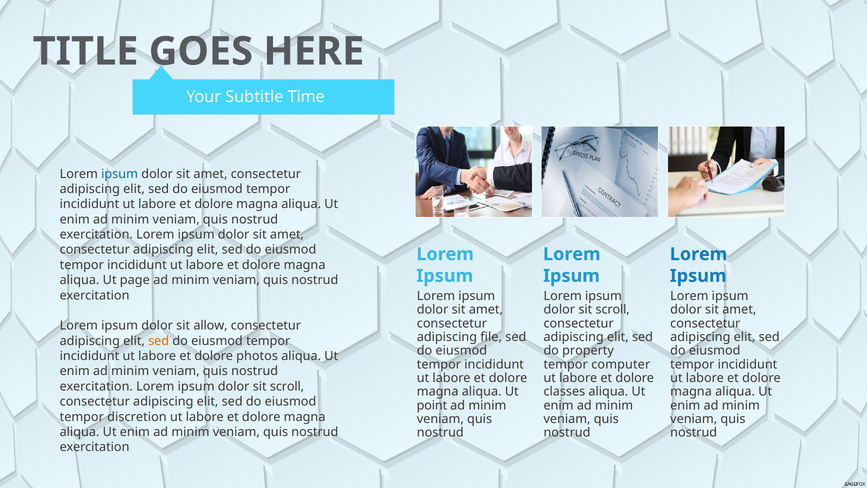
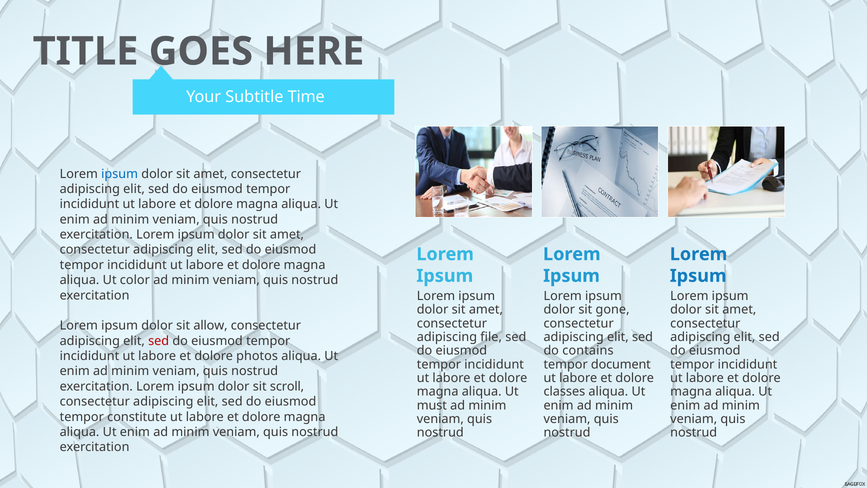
page: page -> color (135, 280)
scroll: scroll -> gone (613, 309)
sed colour: orange -> red (159, 341)
property: property -> contains (588, 350)
computer: computer -> document (621, 364)
point: point -> must (432, 405)
discretion: discretion -> constitute (137, 417)
